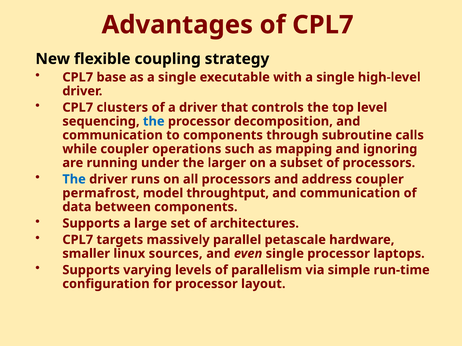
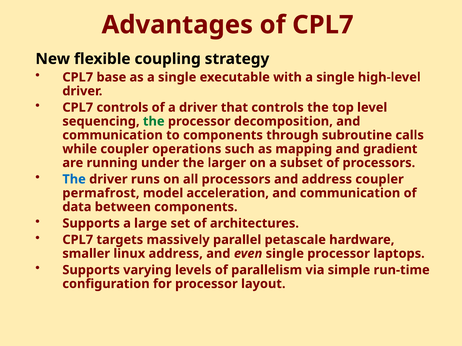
CPL7 clusters: clusters -> controls (122, 108)
the colour: blue -> green (154, 121)
ignoring: ignoring -> gradient (390, 149)
throughtput: throughtput -> acceleration (228, 193)
linux sources: sources -> address (176, 254)
